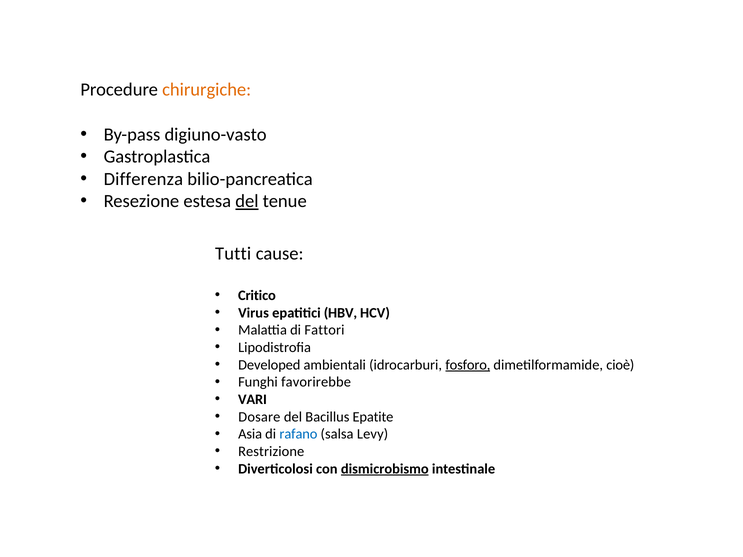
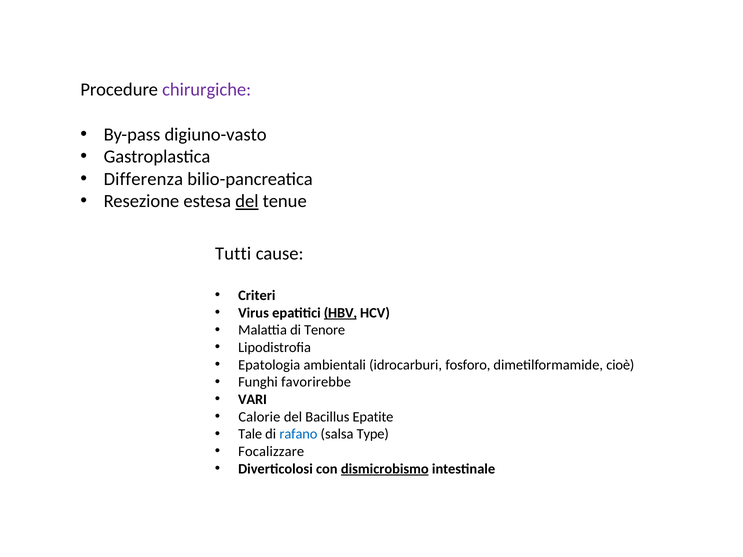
chirurgiche colour: orange -> purple (207, 90)
Critico: Critico -> Criteri (257, 296)
HBV underline: none -> present (340, 313)
Fattori: Fattori -> Tenore (325, 330)
Developed: Developed -> Epatologia (269, 365)
fosforo underline: present -> none (468, 365)
Dosare: Dosare -> Calorie (259, 417)
Asia: Asia -> Tale (250, 434)
Levy: Levy -> Type (373, 434)
Restrizione: Restrizione -> Focalizzare (271, 452)
